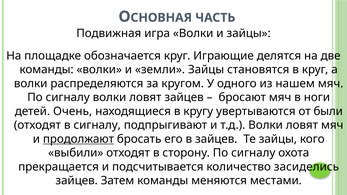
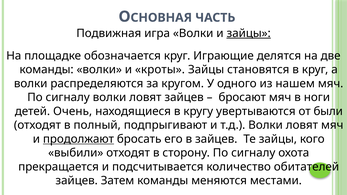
зайцы underline: none -> present (249, 33)
земли: земли -> кроты (160, 70)
в сигналу: сигналу -> полный (97, 125)
засиделись: засиделись -> обитателей (306, 167)
